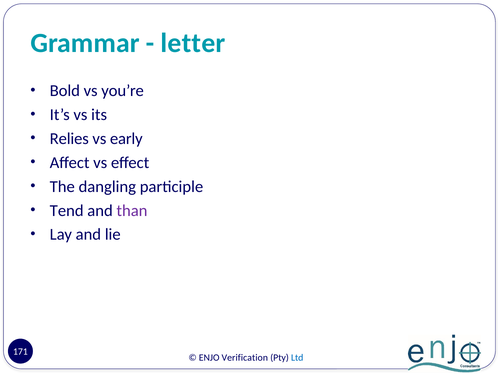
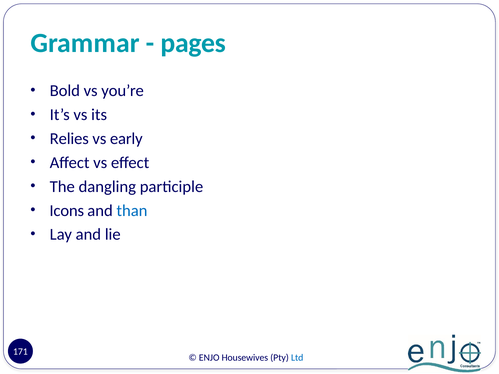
letter: letter -> pages (193, 43)
Tend: Tend -> Icons (67, 211)
than colour: purple -> blue (132, 211)
Verification: Verification -> Housewives (245, 358)
